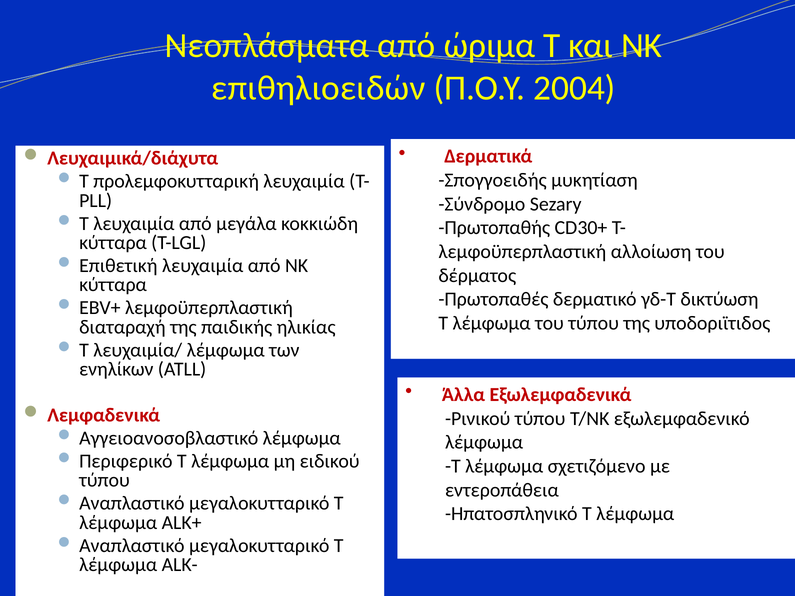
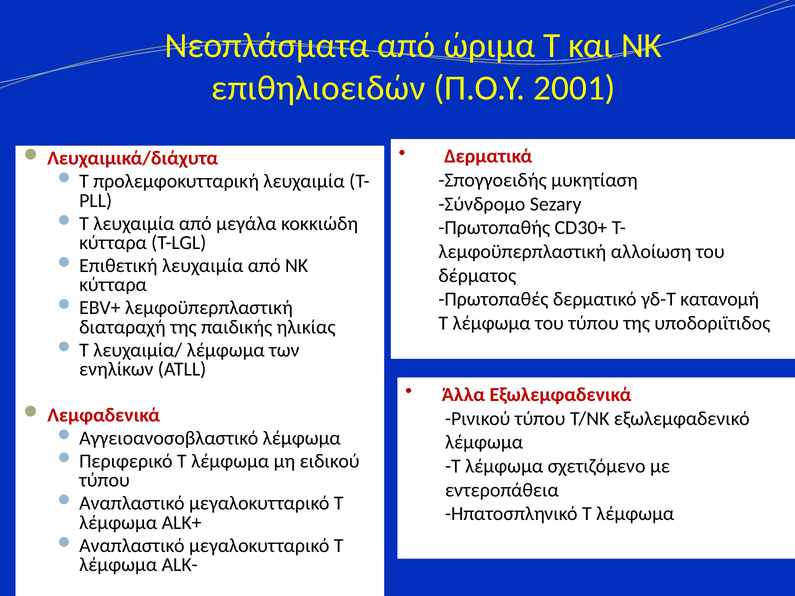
2004: 2004 -> 2001 (575, 88)
δικτύωση: δικτύωση -> κατανομή (720, 299)
